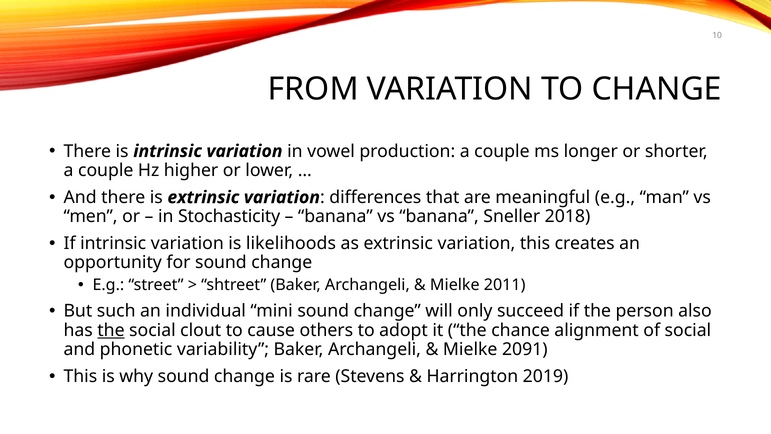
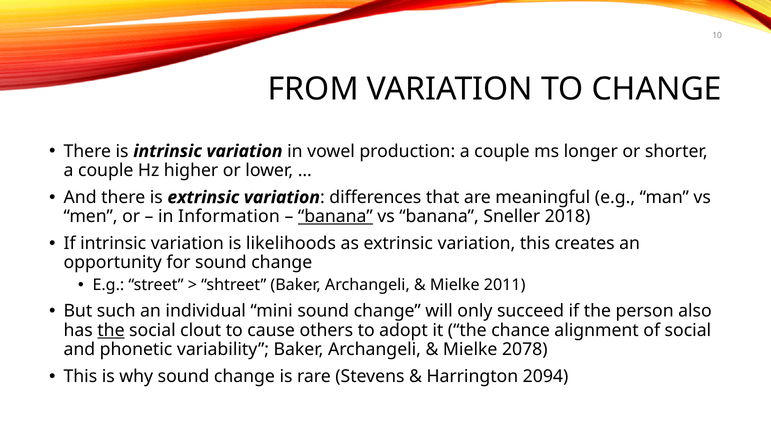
Stochasticity: Stochasticity -> Information (229, 216)
banana underline: none -> present (335, 216)
2091: 2091 -> 2078 (525, 349)
2019: 2019 -> 2094 (546, 376)
